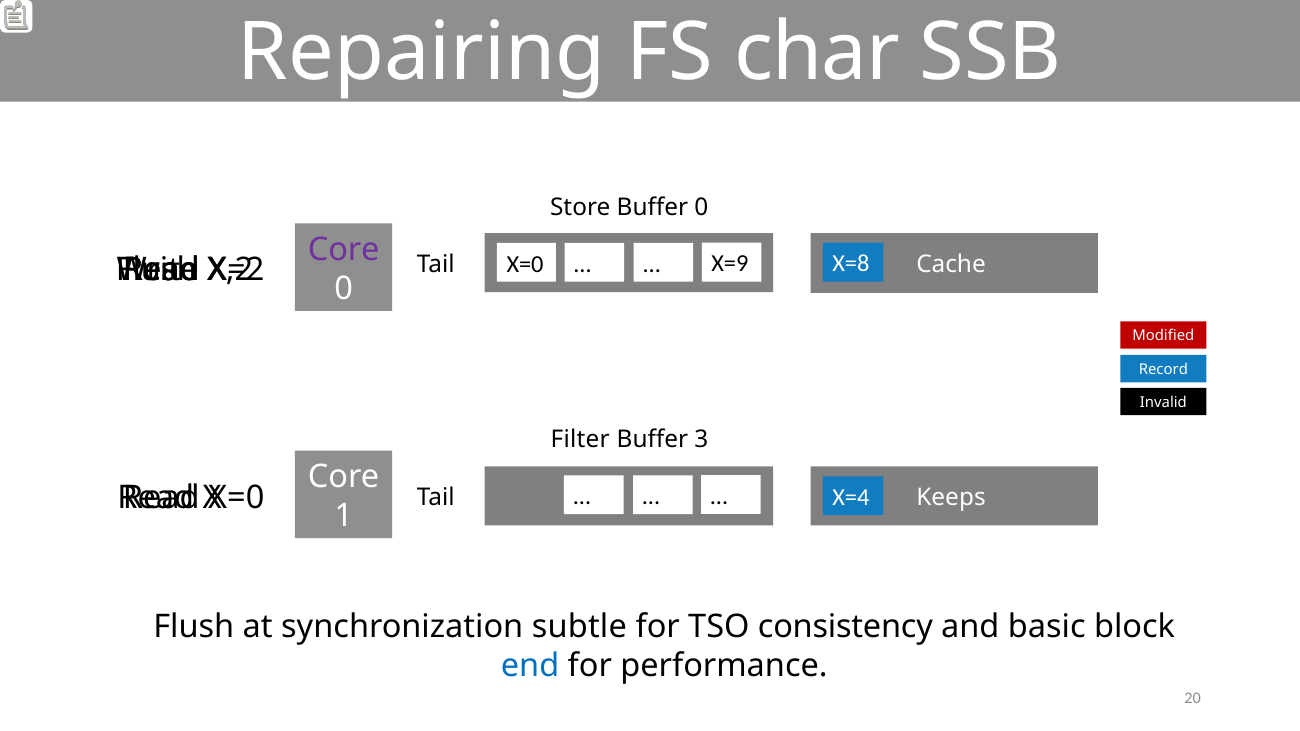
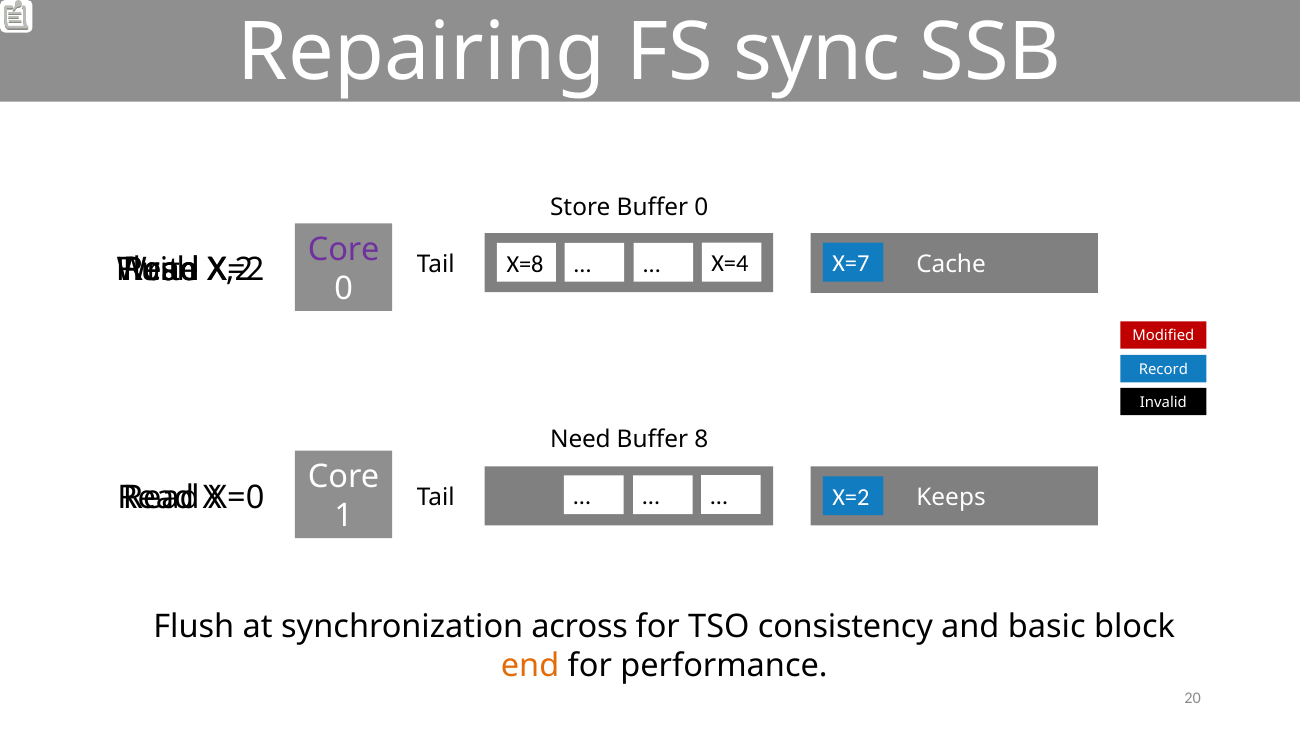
char: char -> sync (817, 52)
X=8: X=8 -> X=7 (851, 264)
X=0: X=0 -> X=8 (525, 264)
X=9: X=9 -> X=4 (730, 264)
Filter: Filter -> Need (580, 440)
3: 3 -> 8 (701, 440)
X=4: X=4 -> X=2 (851, 498)
subtle: subtle -> across (580, 627)
end colour: blue -> orange (530, 666)
